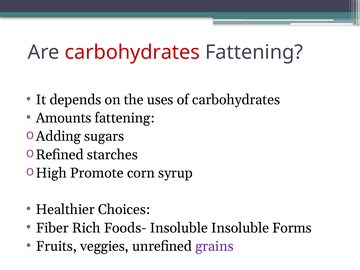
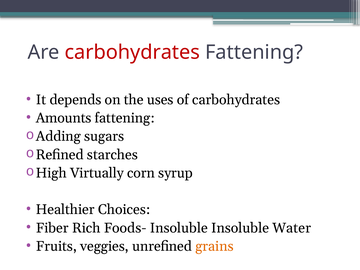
Promote: Promote -> Virtually (97, 173)
Forms: Forms -> Water (292, 228)
grains colour: purple -> orange (214, 246)
